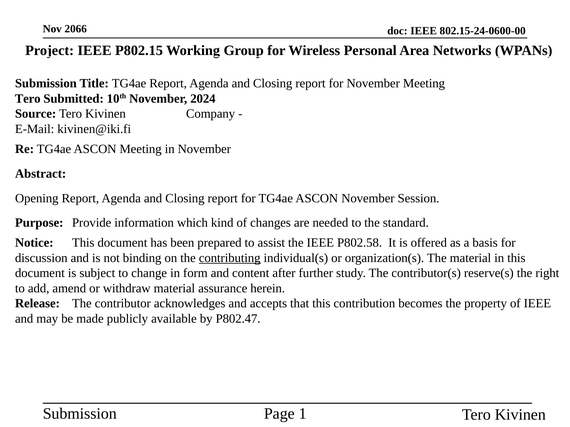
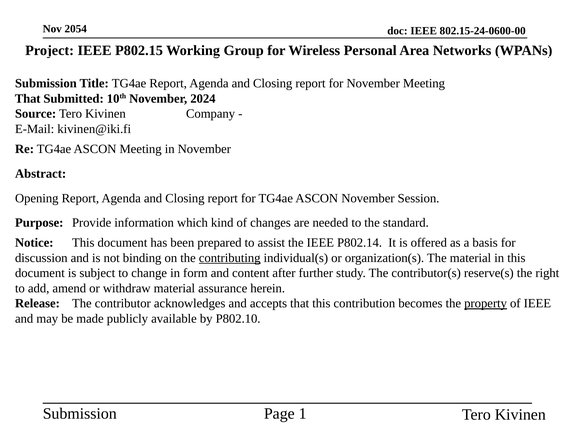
2066: 2066 -> 2054 (76, 29)
Tero: Tero -> That (28, 99)
P802.58: P802.58 -> P802.14 (360, 243)
property underline: none -> present (486, 304)
P802.47: P802.47 -> P802.10 (238, 319)
